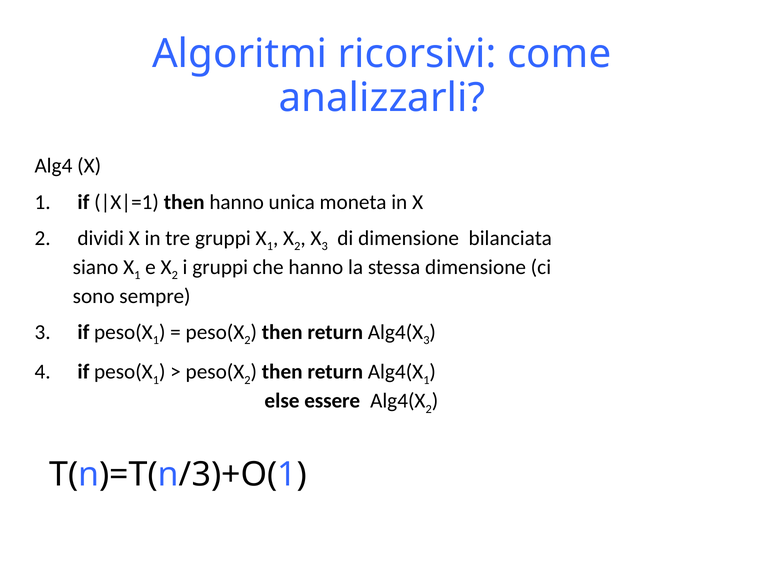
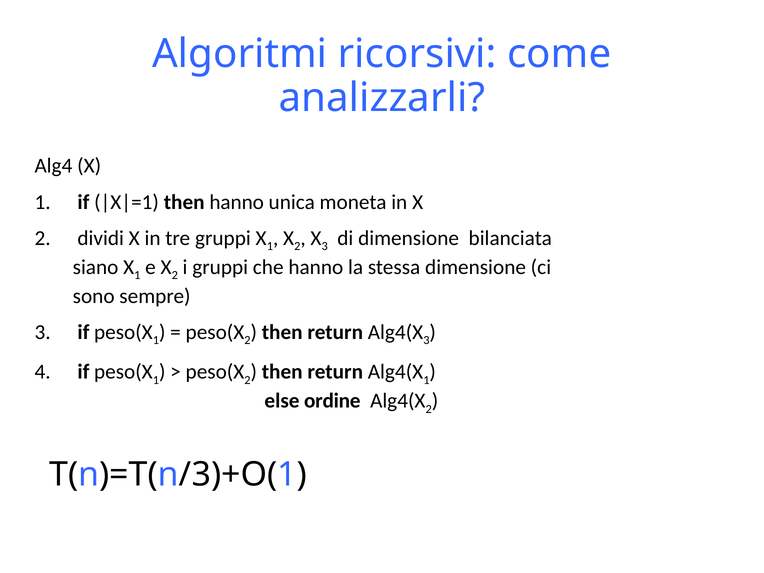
essere: essere -> ordine (332, 401)
